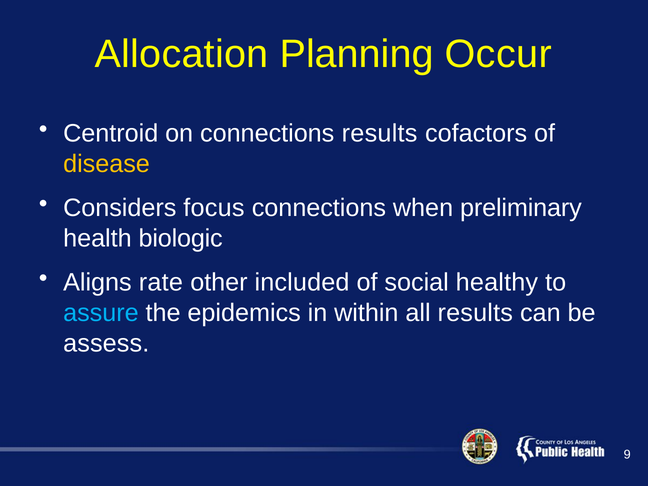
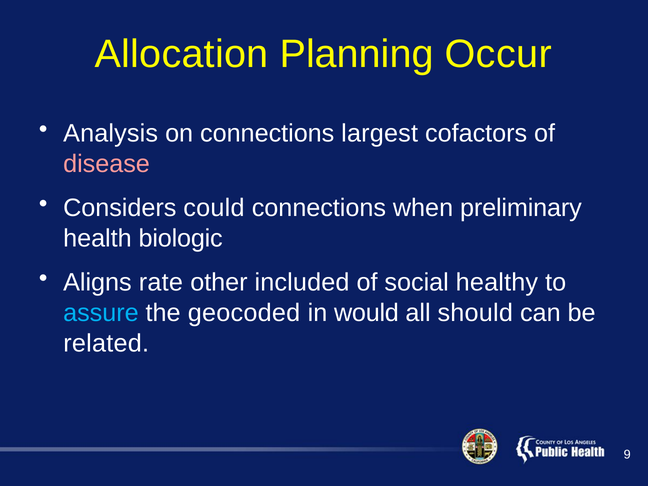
Centroid: Centroid -> Analysis (111, 134)
connections results: results -> largest (380, 134)
disease colour: yellow -> pink (107, 164)
focus: focus -> could (214, 208)
epidemics: epidemics -> geocoded (244, 313)
within: within -> would (366, 313)
all results: results -> should (475, 313)
assess: assess -> related (106, 343)
